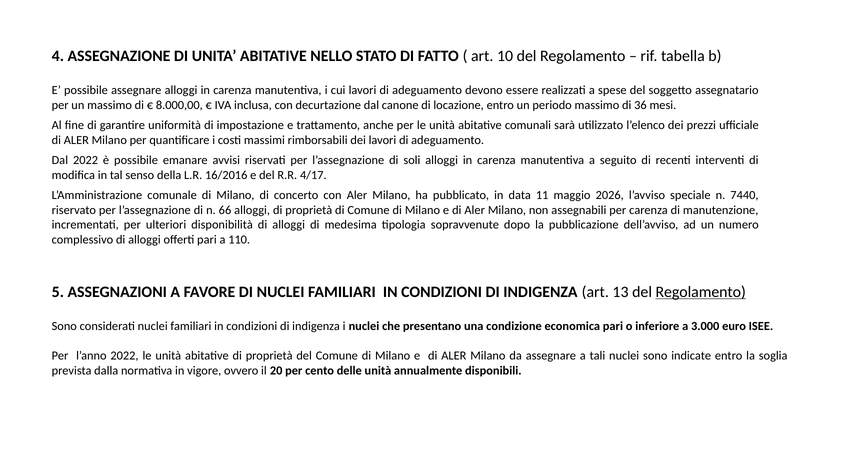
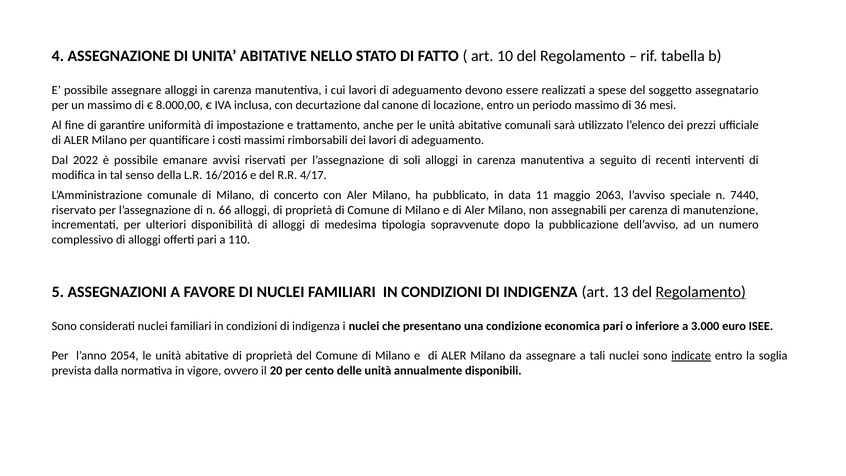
2026: 2026 -> 2063 (610, 195)
l’anno 2022: 2022 -> 2054 (124, 356)
indicate underline: none -> present (691, 356)
